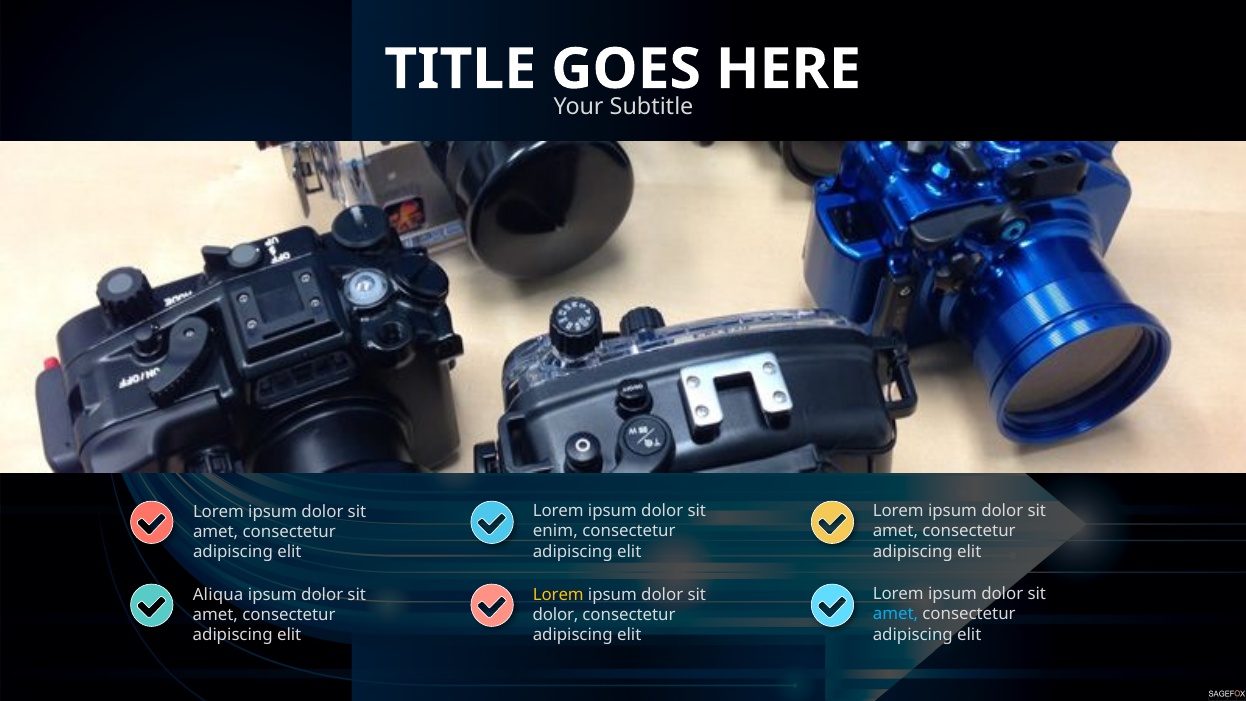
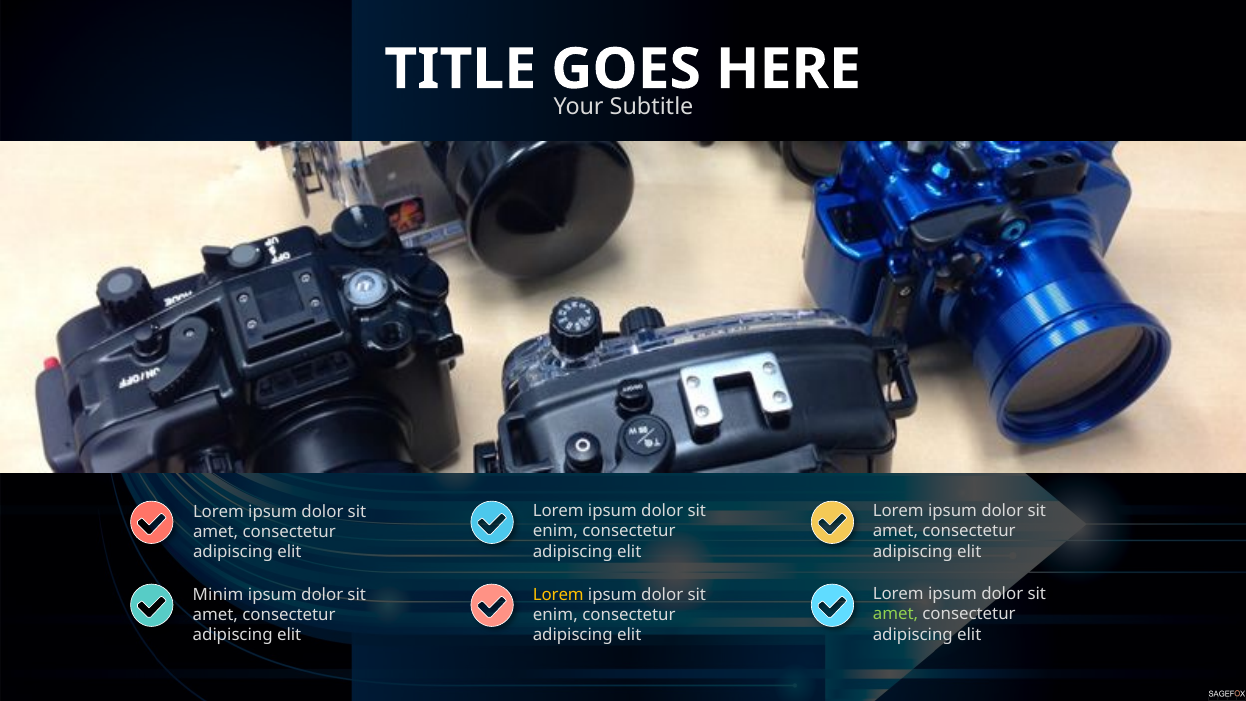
Aliqua: Aliqua -> Minim (218, 594)
amet colour: light blue -> light green (895, 614)
dolor: dolor -> enim (555, 615)
